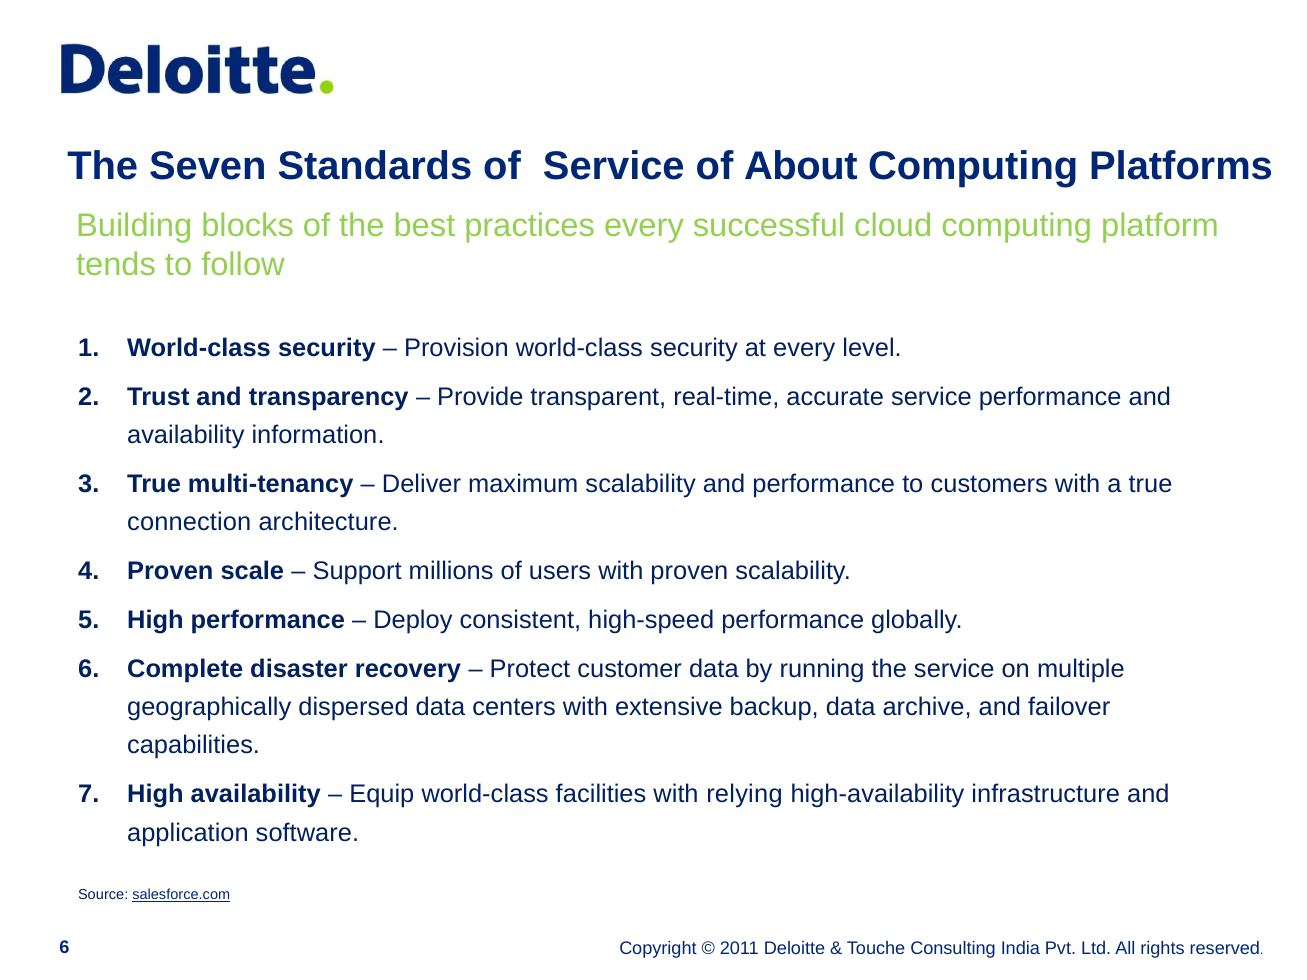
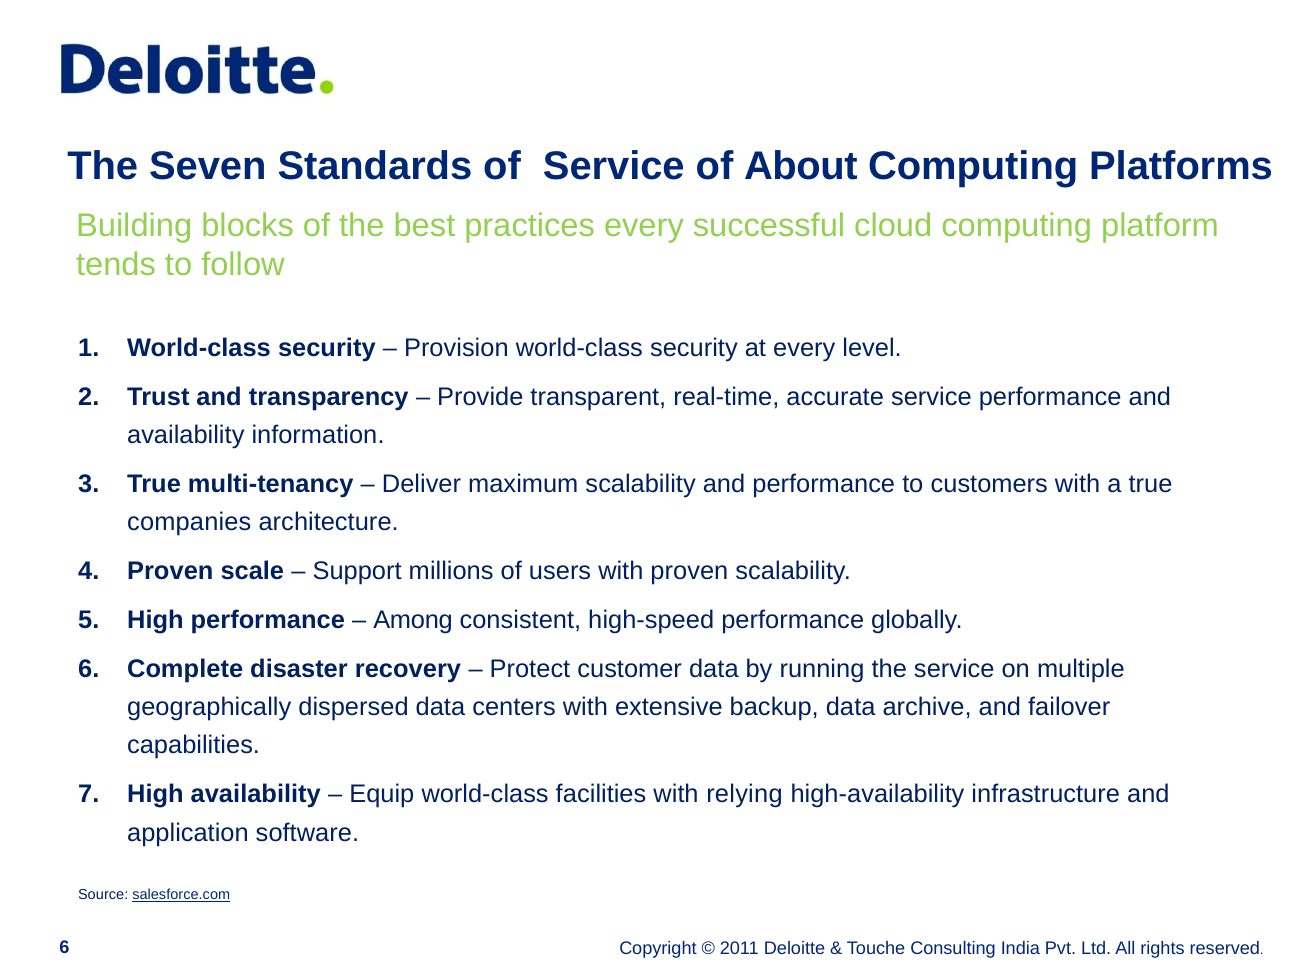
connection: connection -> companies (189, 522)
Deploy: Deploy -> Among (413, 620)
